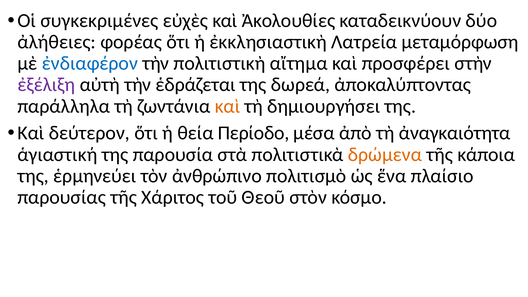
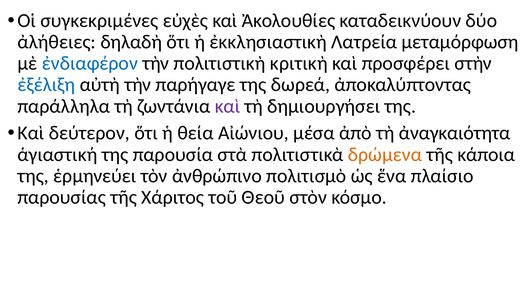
φορέας: φορέας -> δηλαδὴ (131, 42)
αἴτημα: αἴτημα -> κριτικὴ (299, 63)
ἐξέλιξη colour: purple -> blue (46, 85)
ἑδράζεται: ἑδράζεται -> παρήγαγε (196, 85)
καὶ colour: orange -> purple (227, 106)
Περίοδο: Περίοδο -> Αἰώνιου (253, 133)
